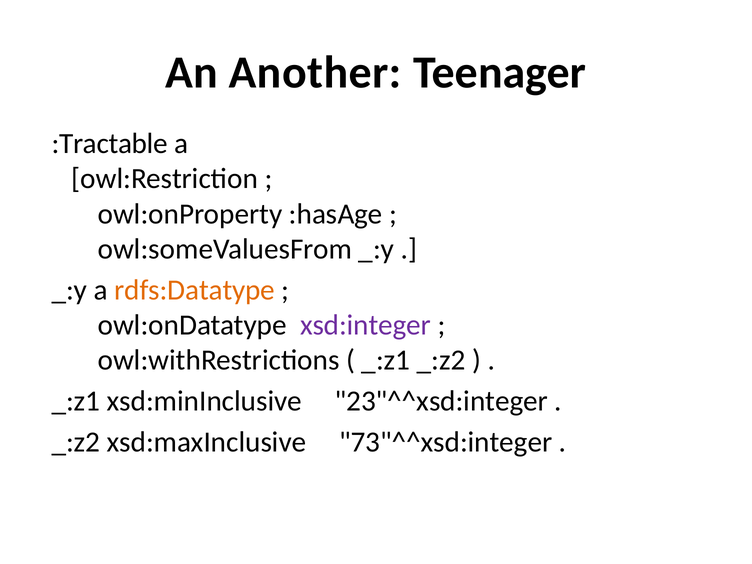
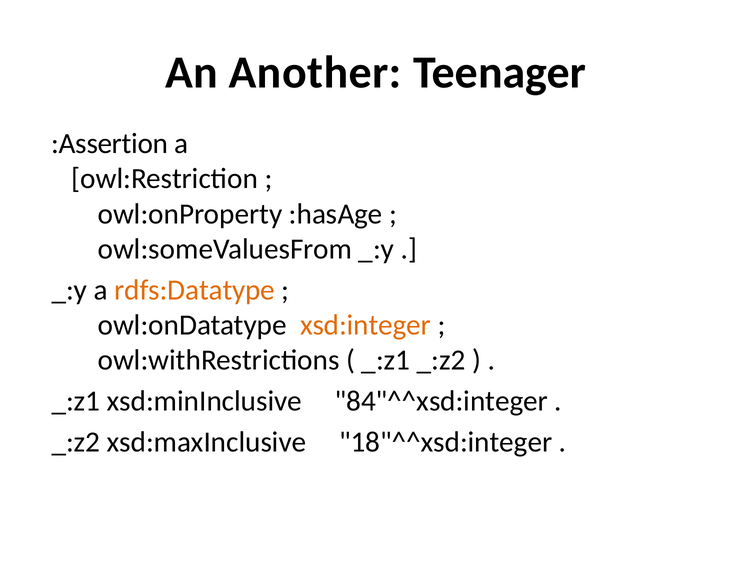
:Tractable: :Tractable -> :Assertion (110, 144)
xsd:integer colour: purple -> orange (366, 325)
23"^^xsd:integer: 23"^^xsd:integer -> 84"^^xsd:integer (441, 401)
73"^^xsd:integer: 73"^^xsd:integer -> 18"^^xsd:integer (446, 442)
